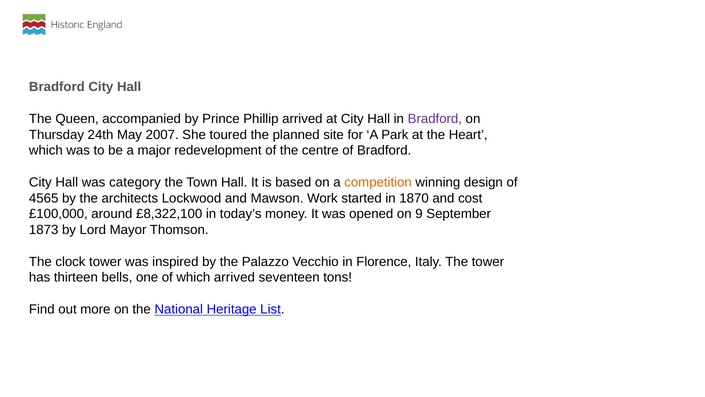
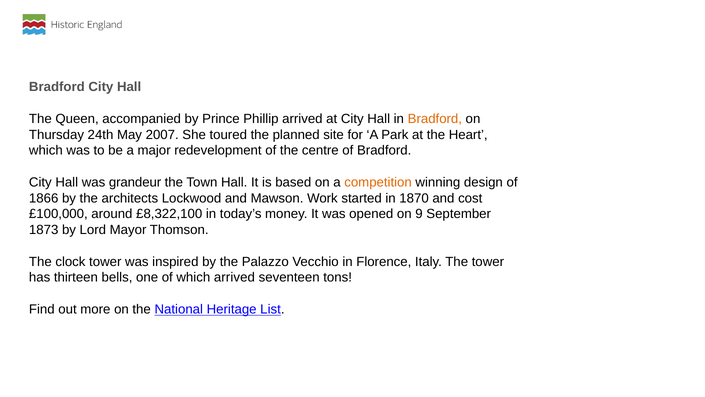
Bradford colour: purple -> orange (435, 119)
category: category -> grandeur (135, 182)
4565: 4565 -> 1866 (44, 198)
